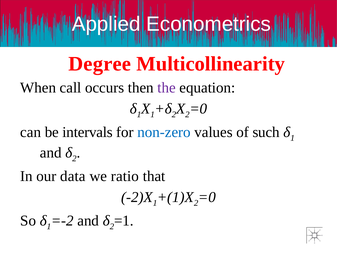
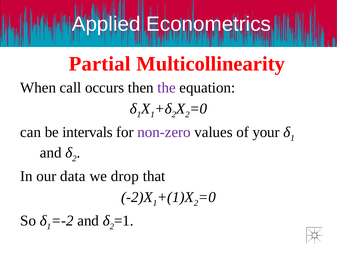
Degree: Degree -> Partial (100, 64)
non-zero colour: blue -> purple (164, 132)
such: such -> your (266, 132)
ratio: ratio -> drop (125, 176)
